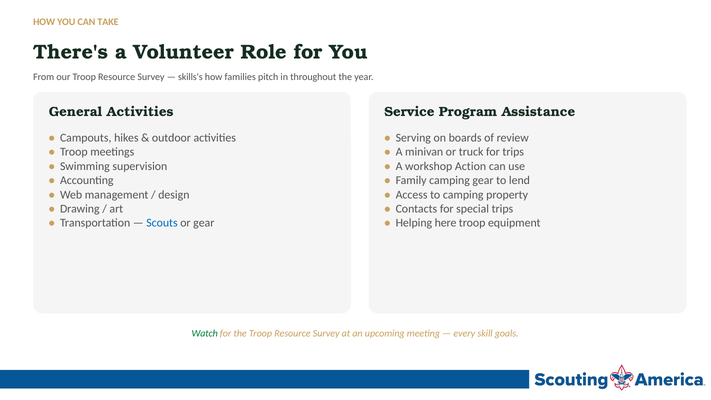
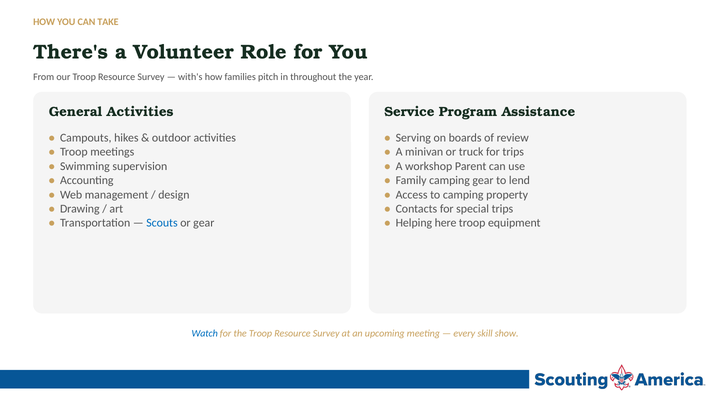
skills's: skills's -> with's (190, 77)
Action: Action -> Parent (471, 166)
Watch colour: green -> blue (205, 333)
goals: goals -> show (507, 333)
